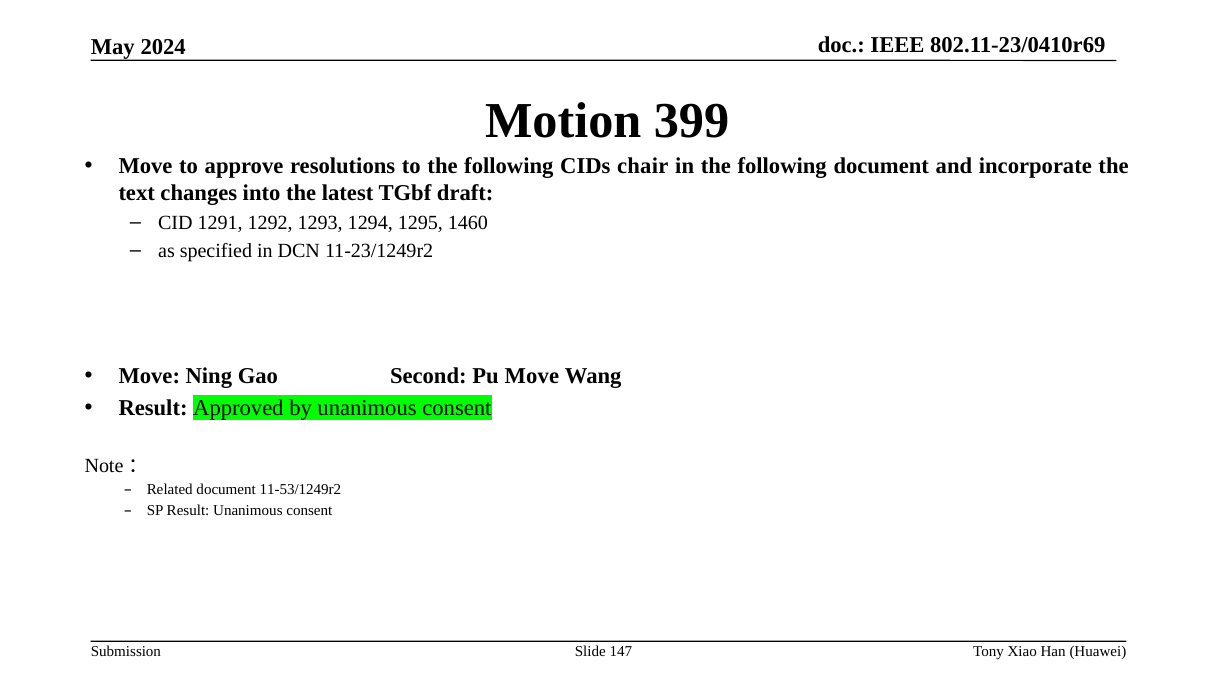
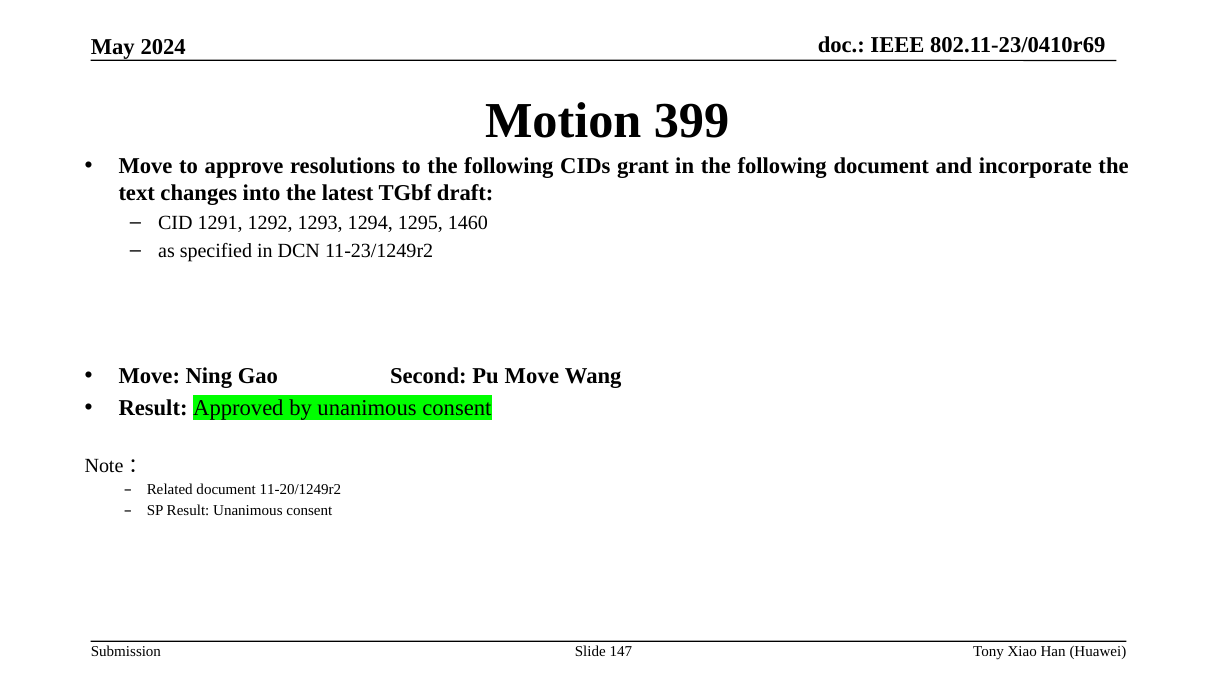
chair: chair -> grant (643, 166)
11-53/1249r2: 11-53/1249r2 -> 11-20/1249r2 (300, 489)
